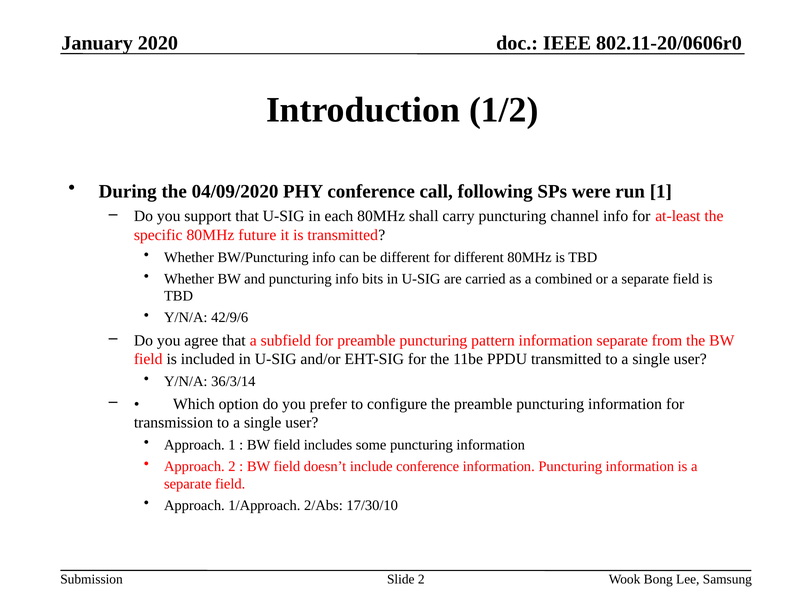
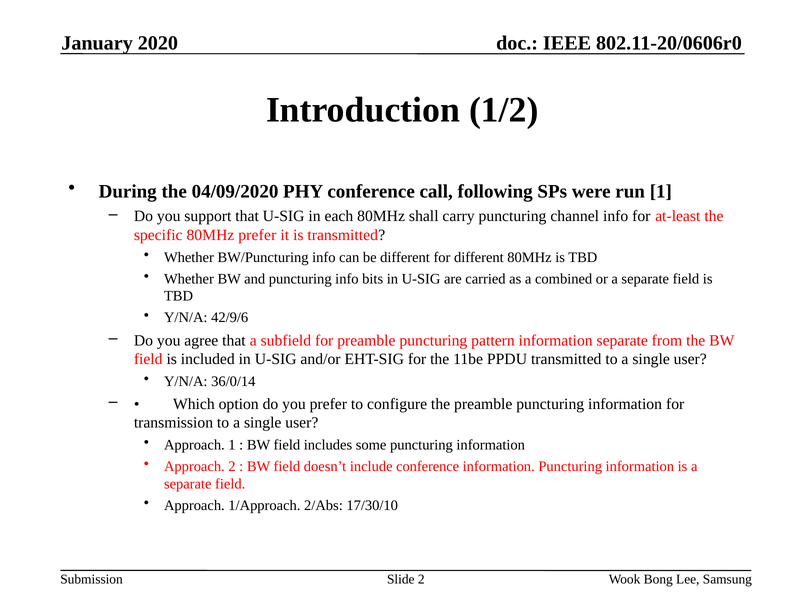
80MHz future: future -> prefer (257, 235)
36/3/14: 36/3/14 -> 36/0/14 (233, 381)
